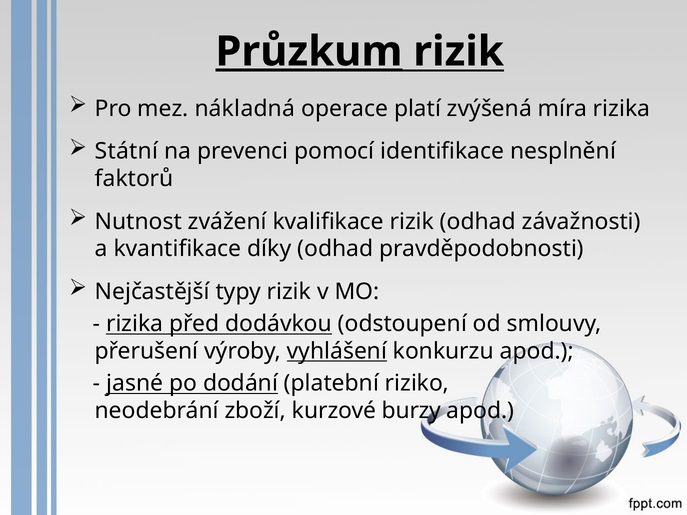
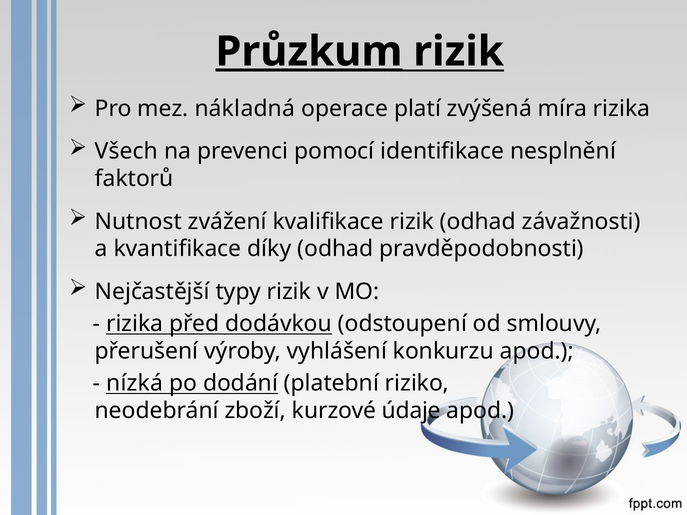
Státní: Státní -> Všech (126, 151)
vyhlášení underline: present -> none (337, 351)
jasné: jasné -> nízká (135, 383)
burzy: burzy -> údaje (411, 411)
